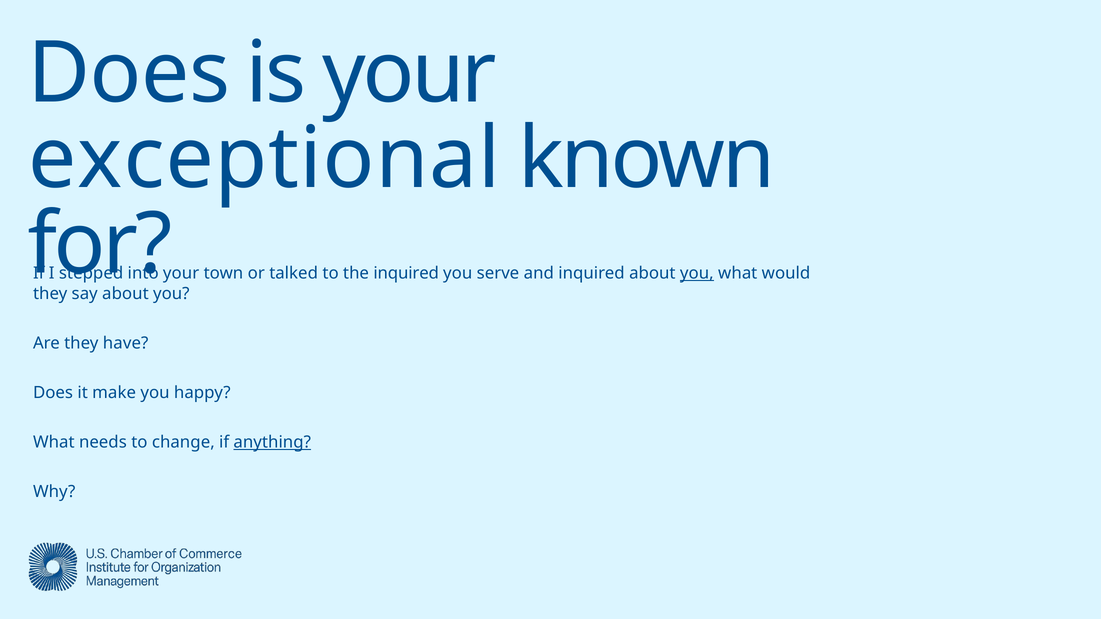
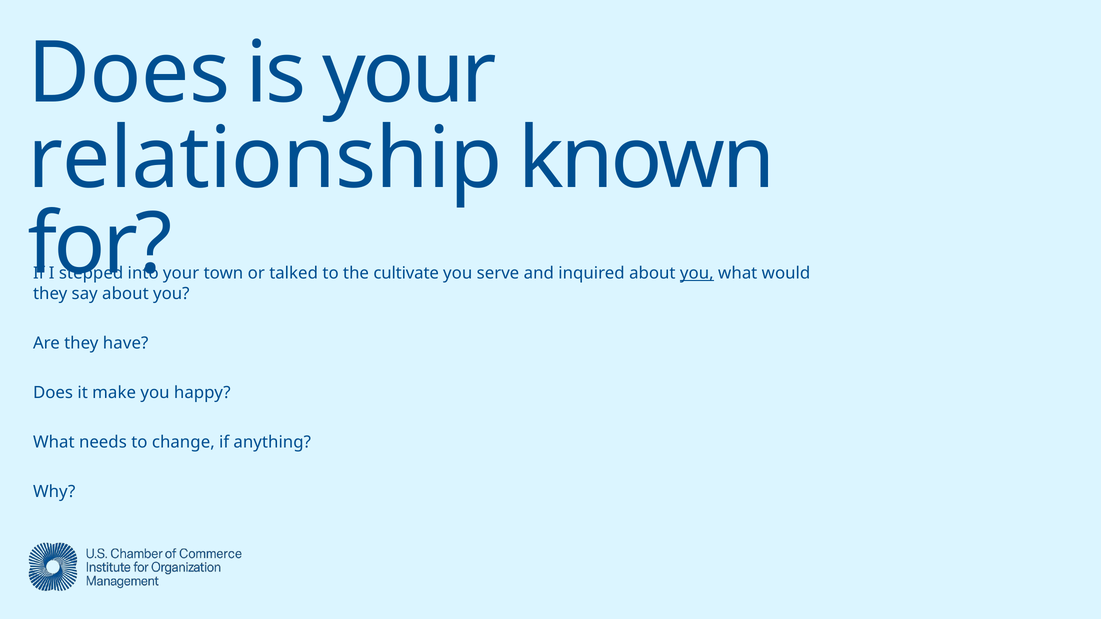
exceptional: exceptional -> relationship (265, 159)
the inquired: inquired -> cultivate (406, 274)
anything underline: present -> none (272, 443)
